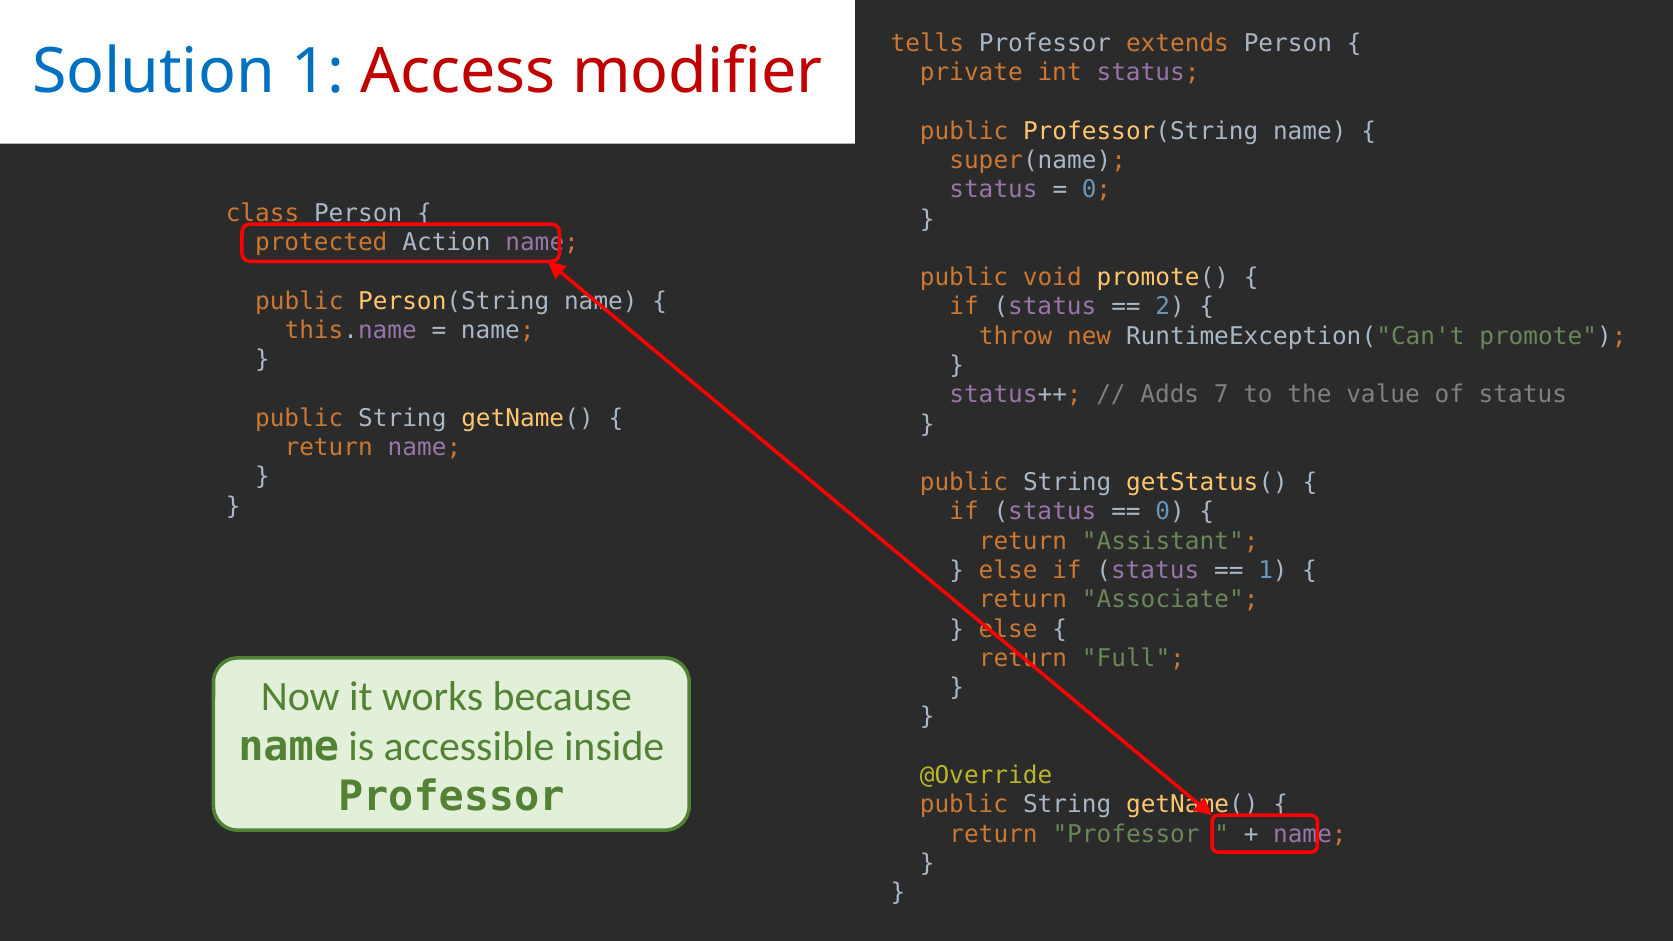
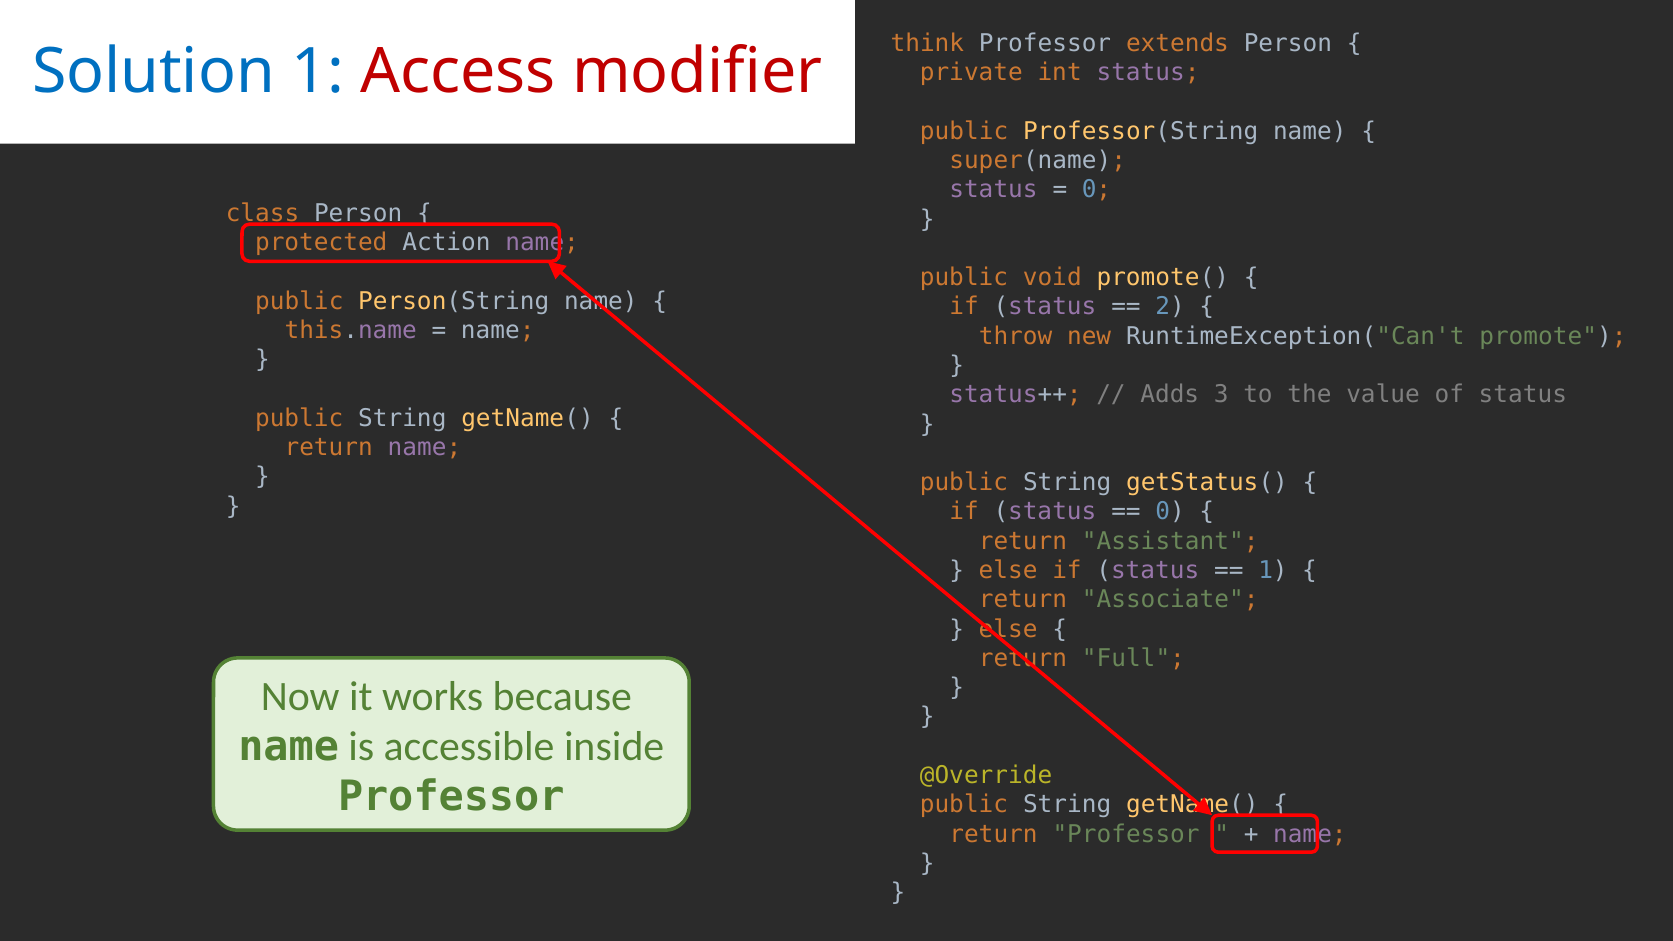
tells: tells -> think (927, 43)
7: 7 -> 3 (1221, 395)
